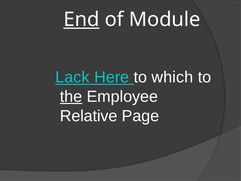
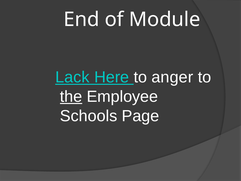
End underline: present -> none (81, 19)
which: which -> anger (172, 77)
Relative: Relative -> Schools (89, 116)
